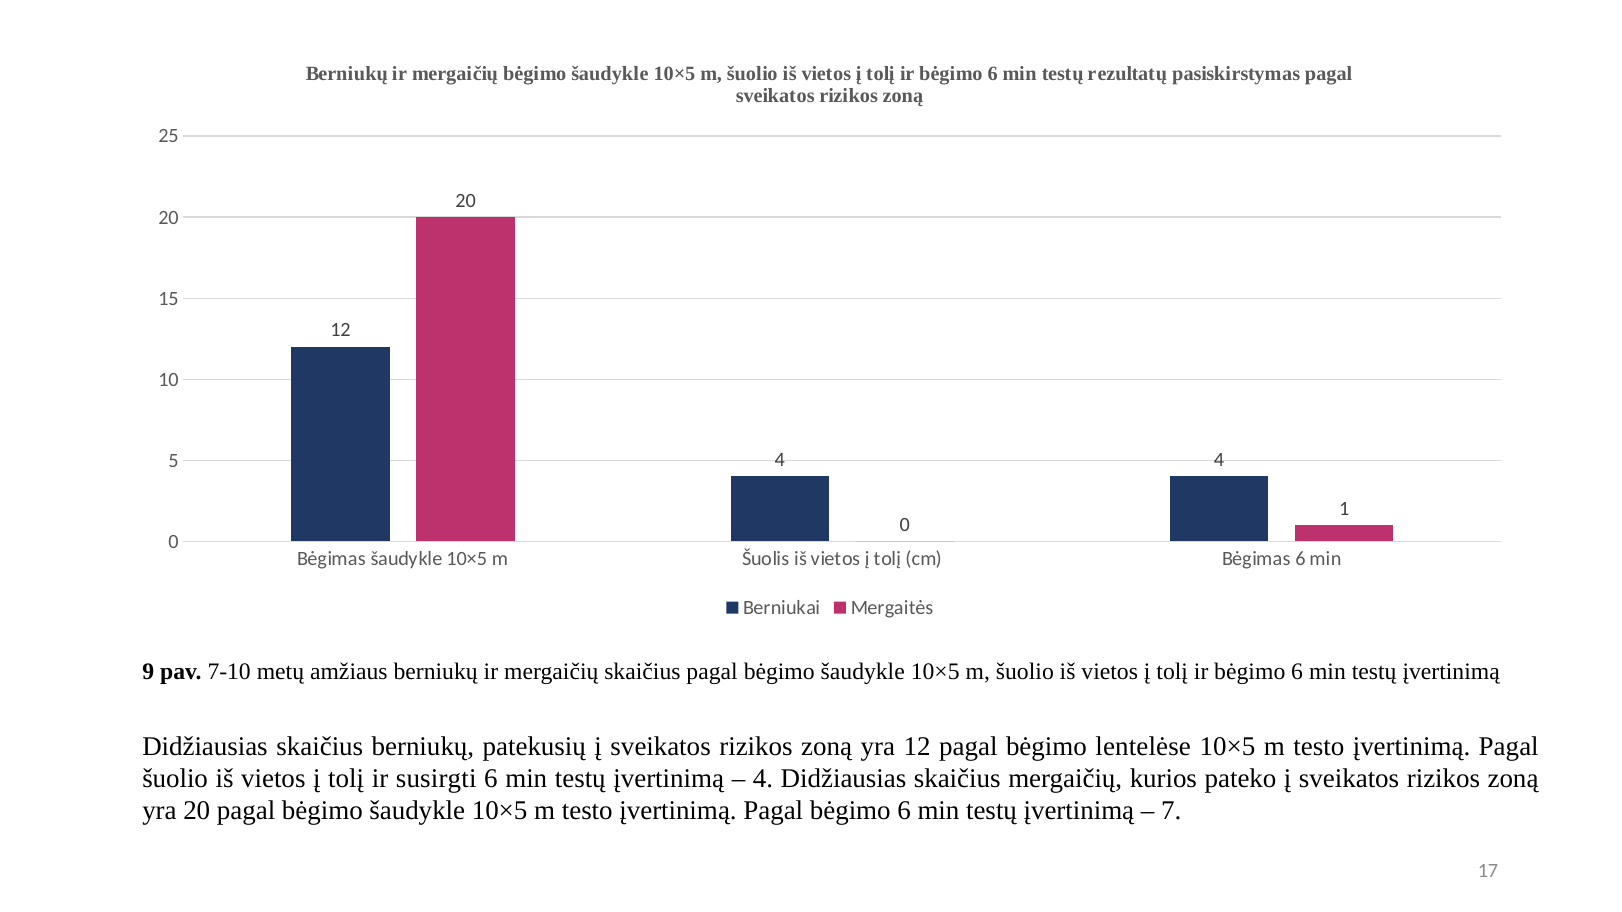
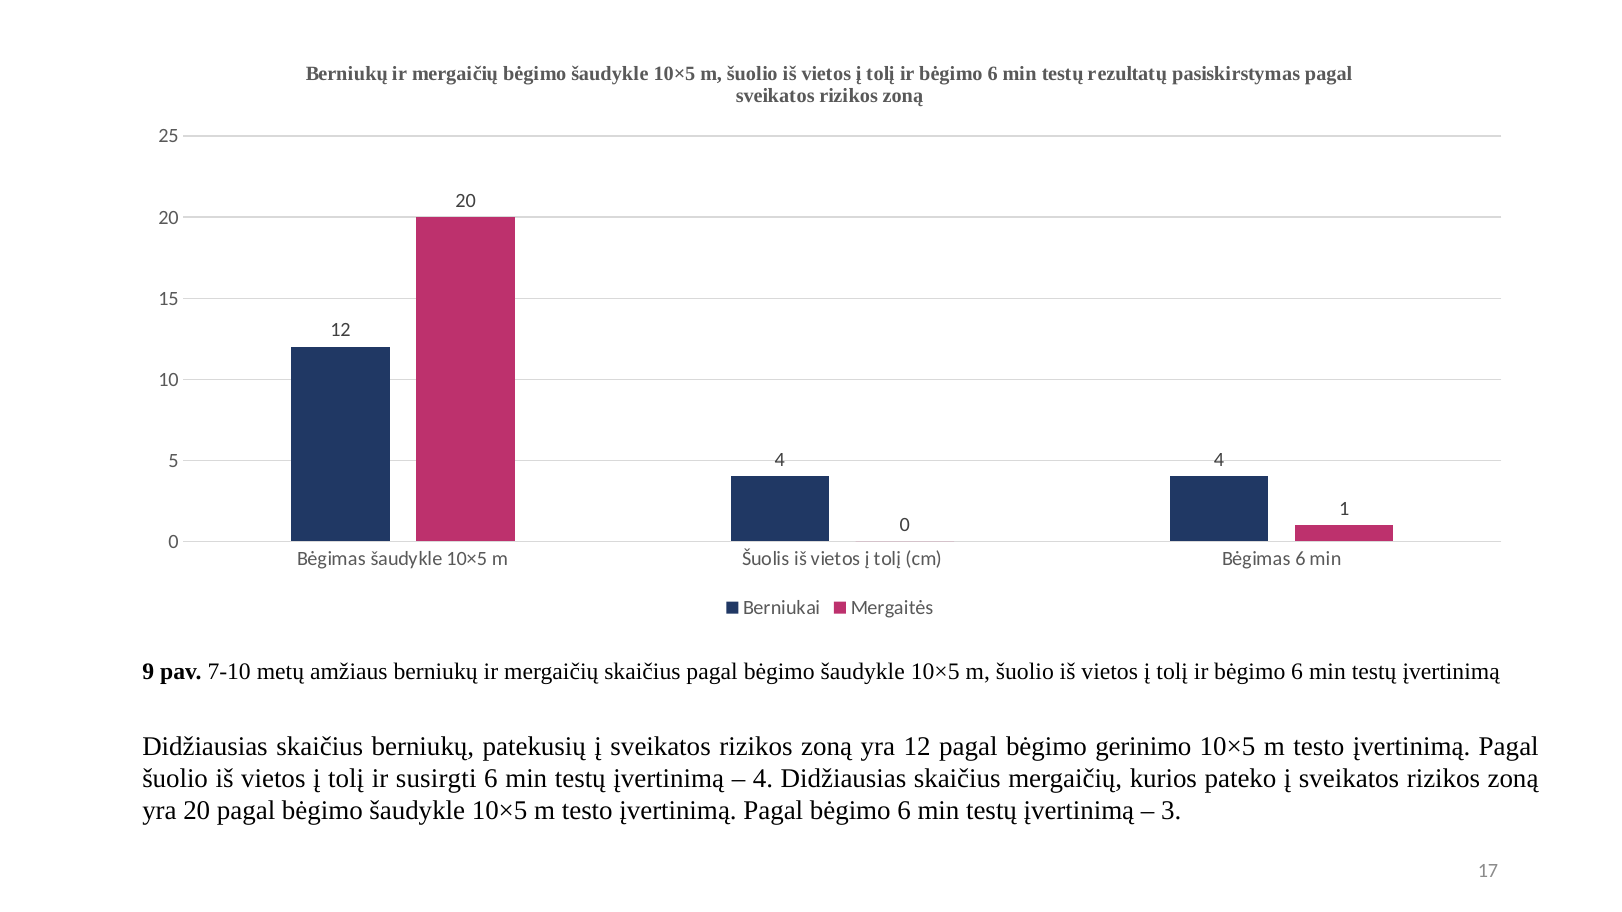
lentelėse: lentelėse -> gerinimo (1143, 746)
7: 7 -> 3 (1171, 811)
